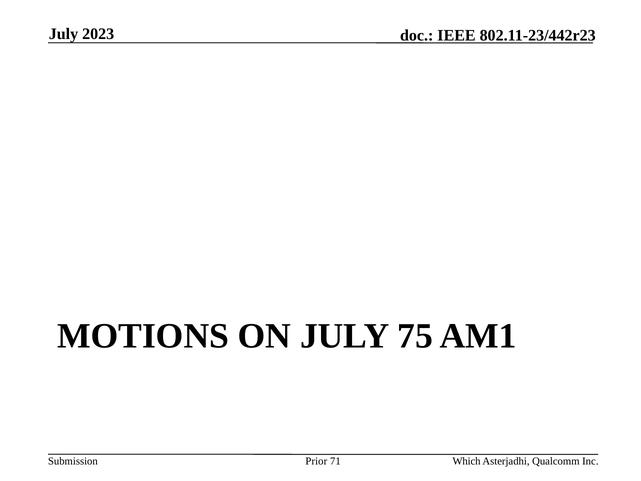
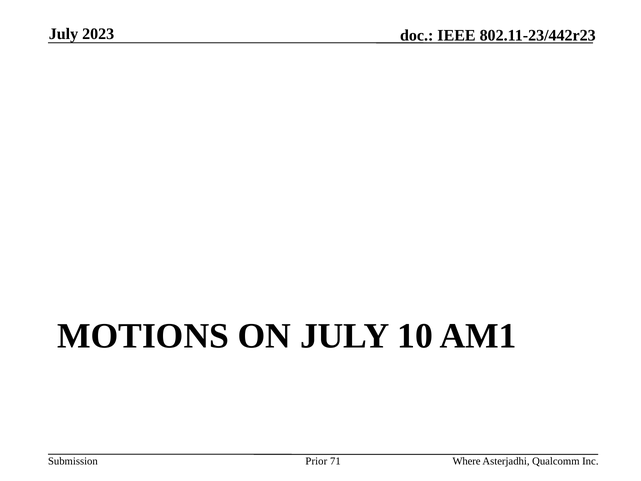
75: 75 -> 10 (415, 336)
Which: Which -> Where (467, 461)
